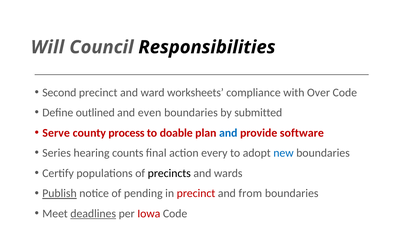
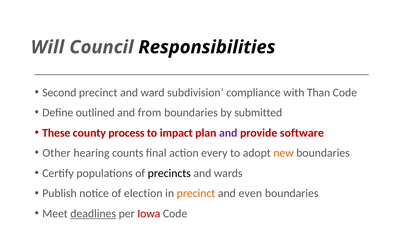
worksheets: worksheets -> subdivision (195, 93)
Over: Over -> Than (319, 93)
even: even -> from (150, 113)
Serve: Serve -> These (56, 133)
doable: doable -> impact (176, 133)
and colour: blue -> purple (228, 133)
Series: Series -> Other (57, 153)
new colour: blue -> orange (283, 153)
Publish underline: present -> none (59, 194)
pending: pending -> election (143, 194)
precinct colour: red -> orange (196, 194)
from: from -> even (250, 194)
